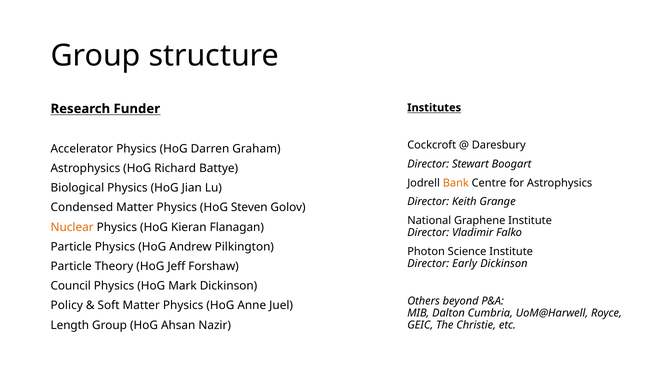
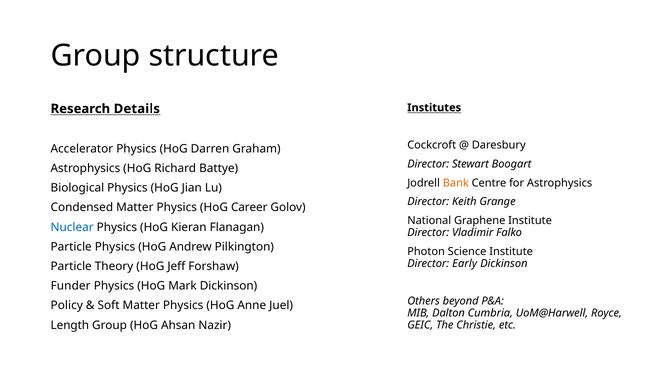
Funder: Funder -> Details (137, 109)
Steven: Steven -> Career (249, 208)
Nuclear colour: orange -> blue (72, 227)
Council: Council -> Funder (71, 286)
